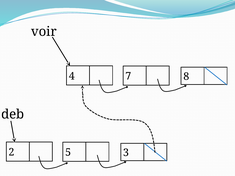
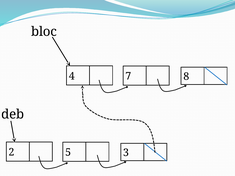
voir: voir -> bloc (44, 32)
